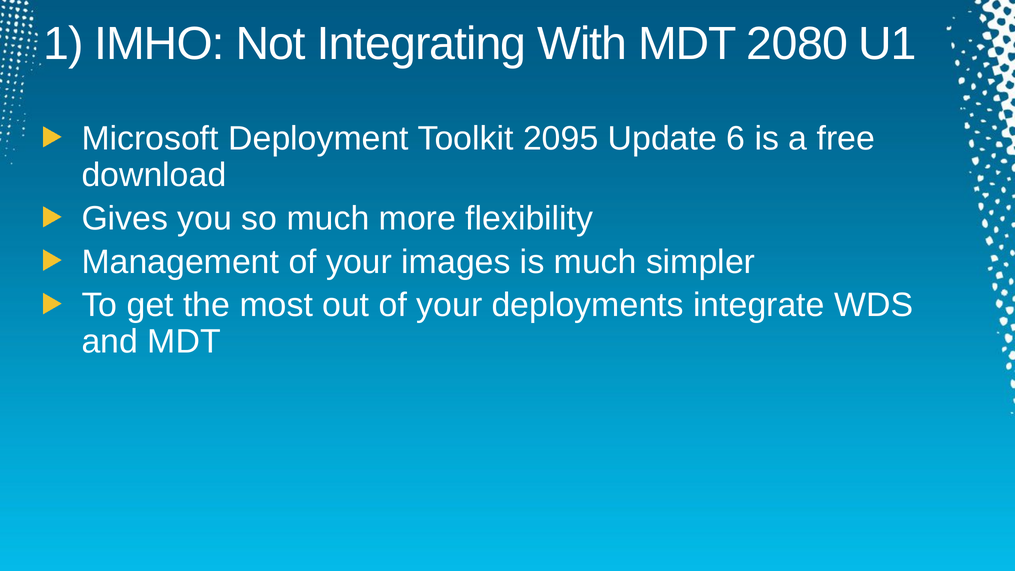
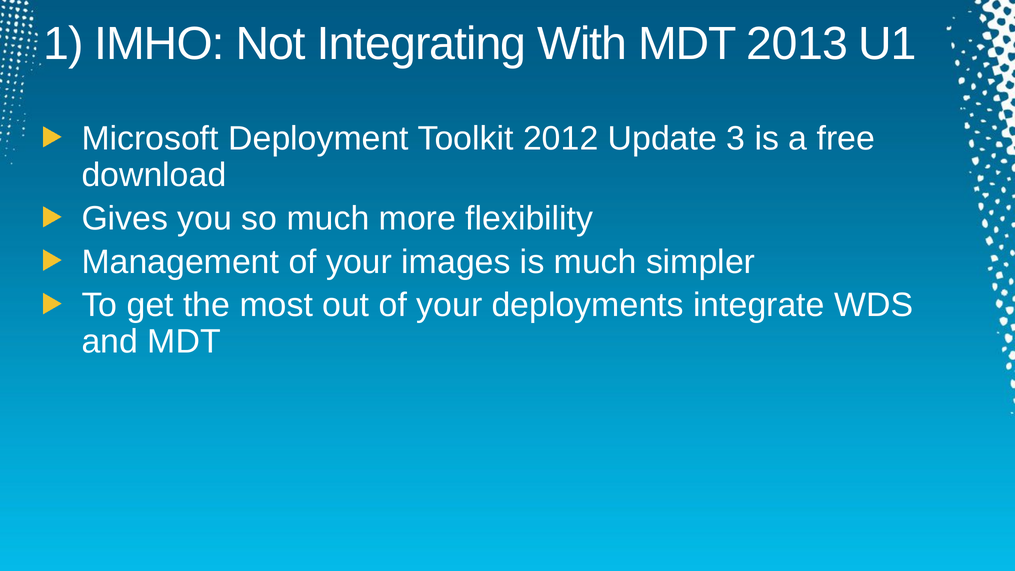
2080: 2080 -> 2013 (797, 44)
2095: 2095 -> 2012 (561, 139)
6: 6 -> 3 (736, 139)
